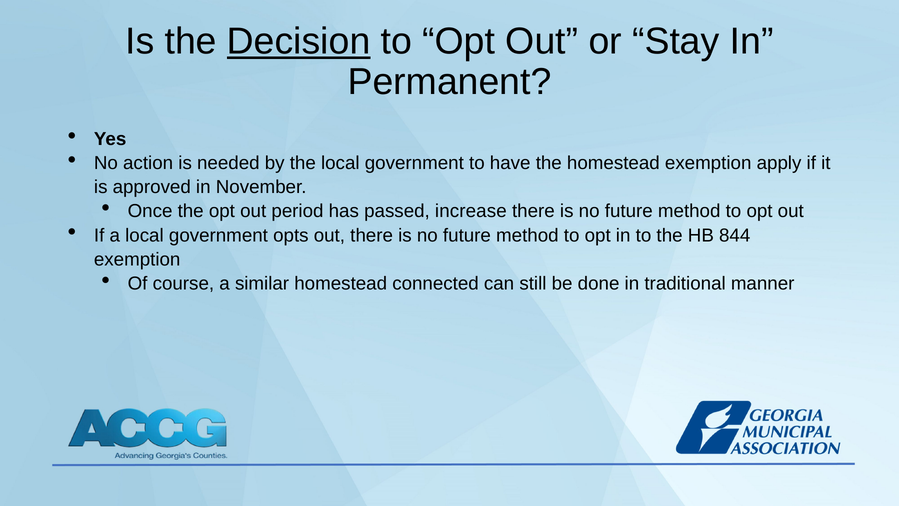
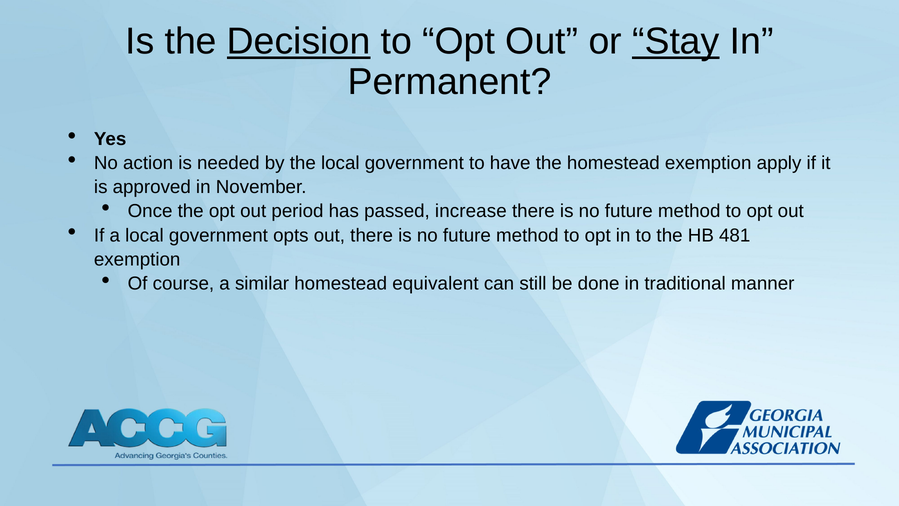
Stay underline: none -> present (676, 42)
844: 844 -> 481 (735, 235)
connected: connected -> equivalent (435, 283)
